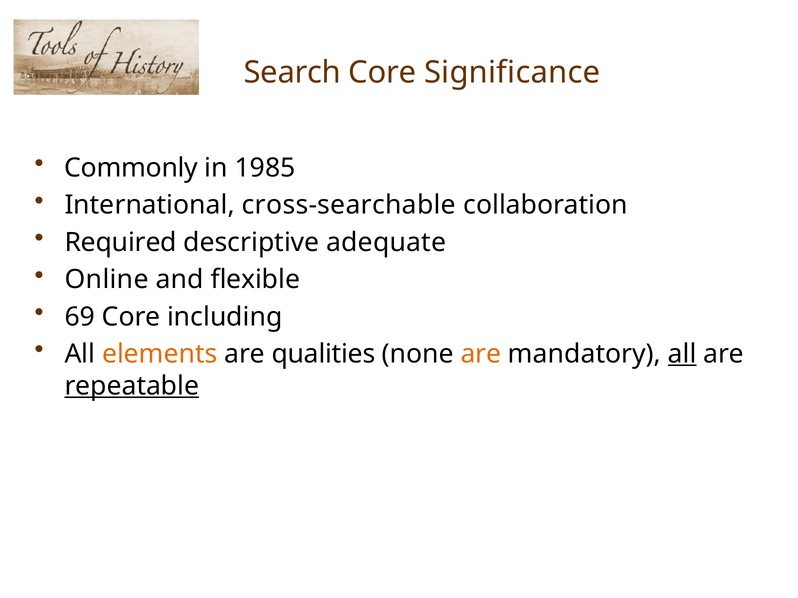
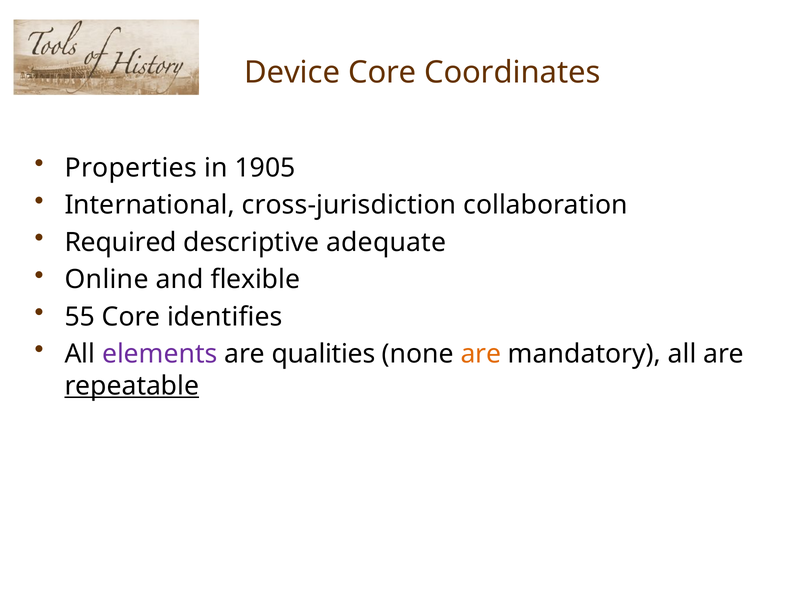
Search: Search -> Device (292, 73)
Significance: Significance -> Coordinates (512, 73)
Commonly: Commonly -> Properties (131, 168)
1985: 1985 -> 1905 (265, 168)
cross-searchable: cross-searchable -> cross-jurisdiction (349, 205)
69: 69 -> 55 (80, 317)
including: including -> identifies (225, 317)
elements colour: orange -> purple (160, 354)
all underline: present -> none (682, 354)
